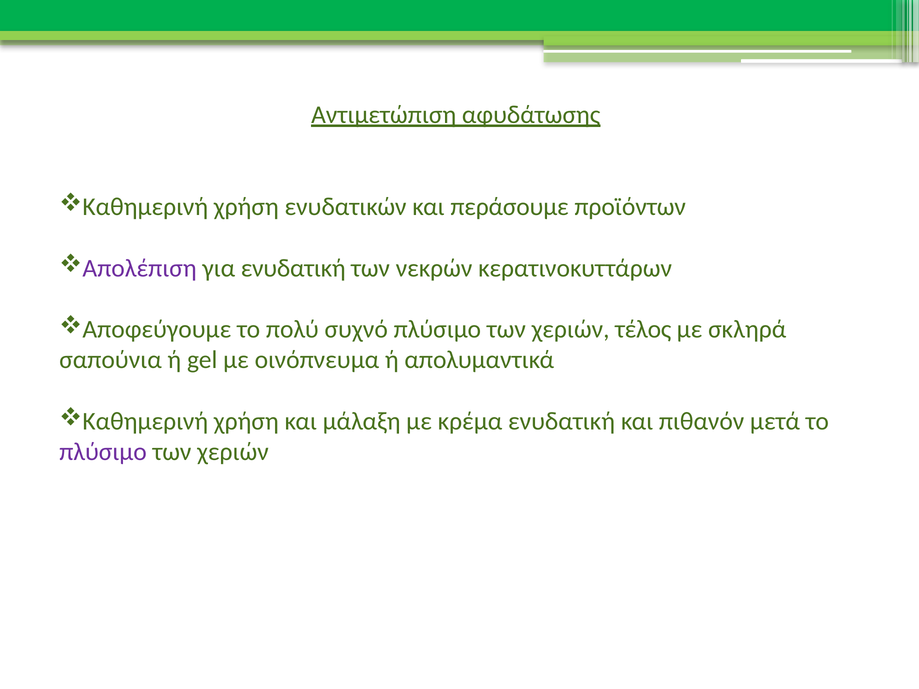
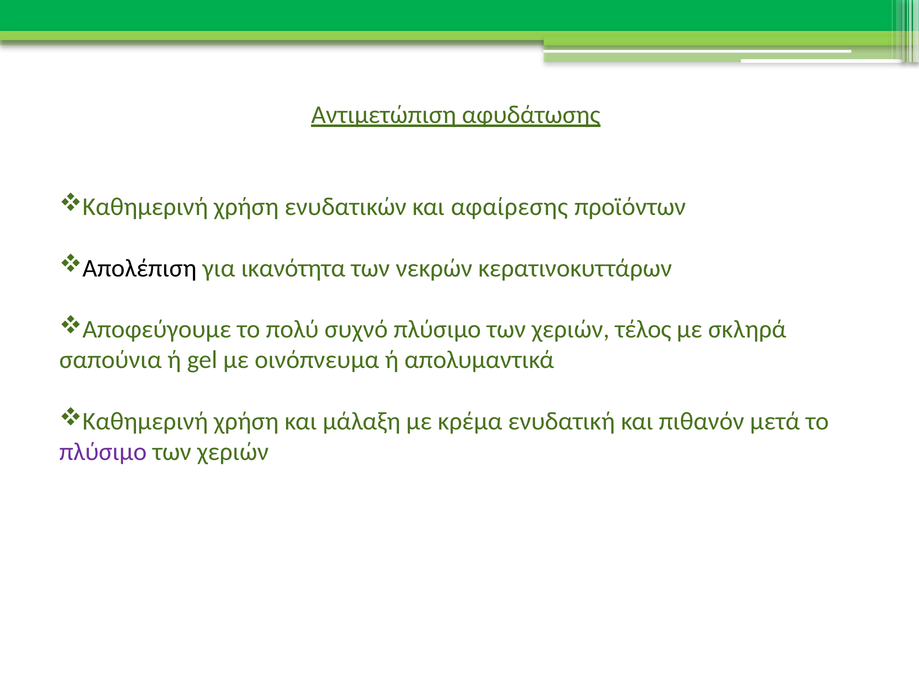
περάσουμε: περάσουμε -> αφαίρεσης (509, 207)
Απολέπιση colour: purple -> black (140, 268)
για ενυδατική: ενυδατική -> ικανότητα (293, 268)
